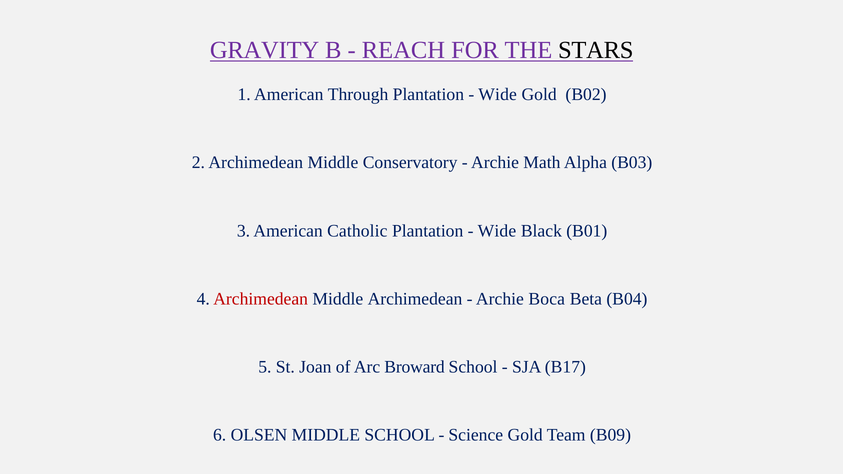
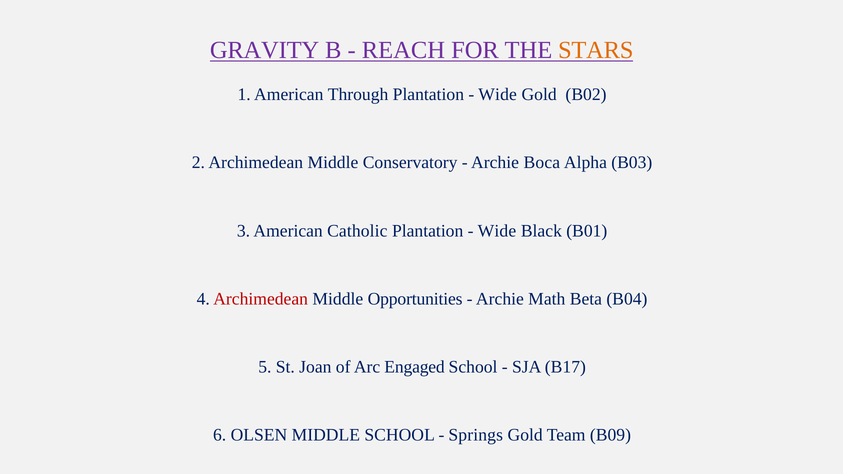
STARS colour: black -> orange (596, 50)
Math: Math -> Boca (542, 163)
Middle Archimedean: Archimedean -> Opportunities (415, 299)
Boca: Boca -> Math (547, 299)
Broward: Broward -> Engaged (415, 367)
Science: Science -> Springs (476, 435)
